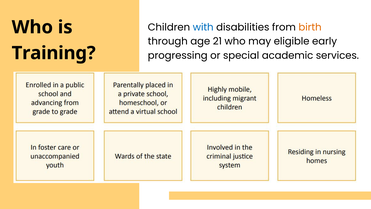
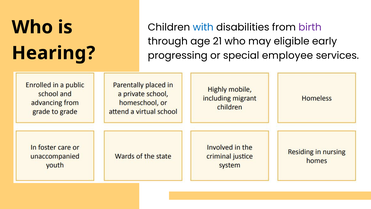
birth colour: orange -> purple (310, 27)
Training: Training -> Hearing (53, 53)
academic: academic -> employee (287, 55)
